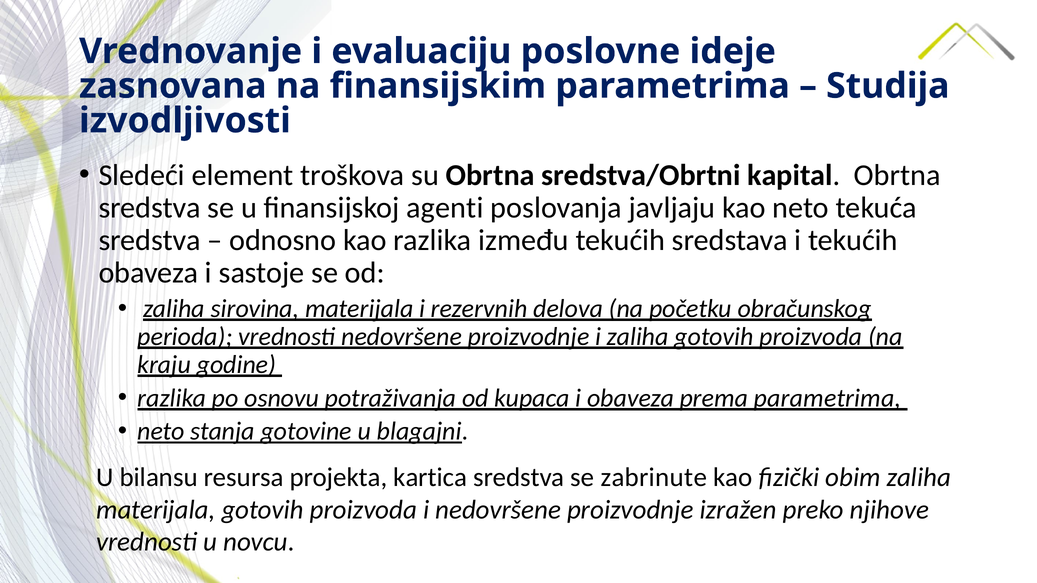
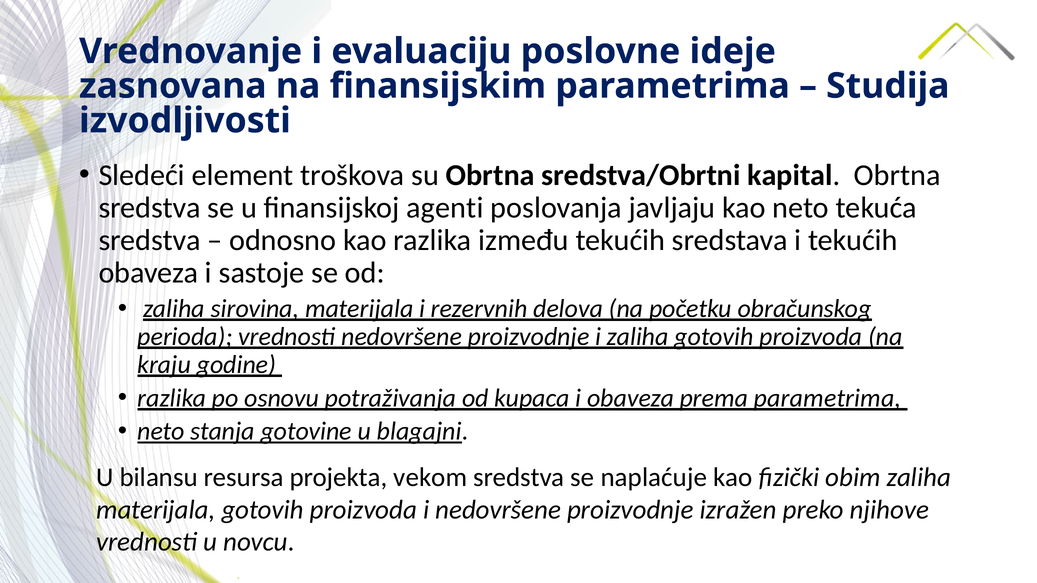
kartica: kartica -> vekom (430, 478)
zabrinute: zabrinute -> naplaćuje (654, 478)
